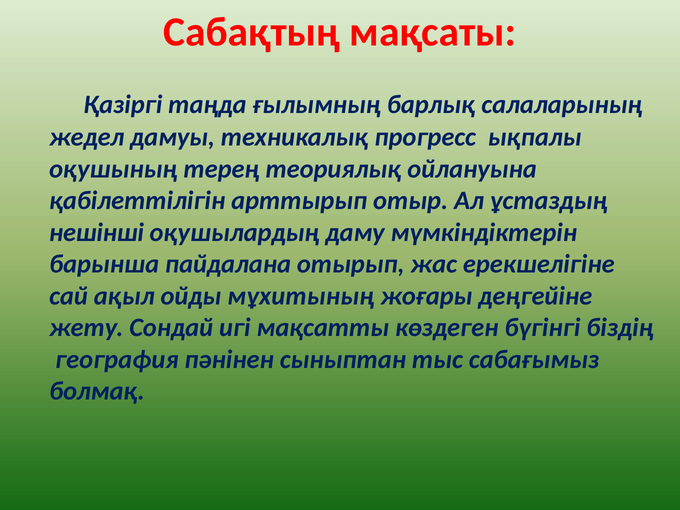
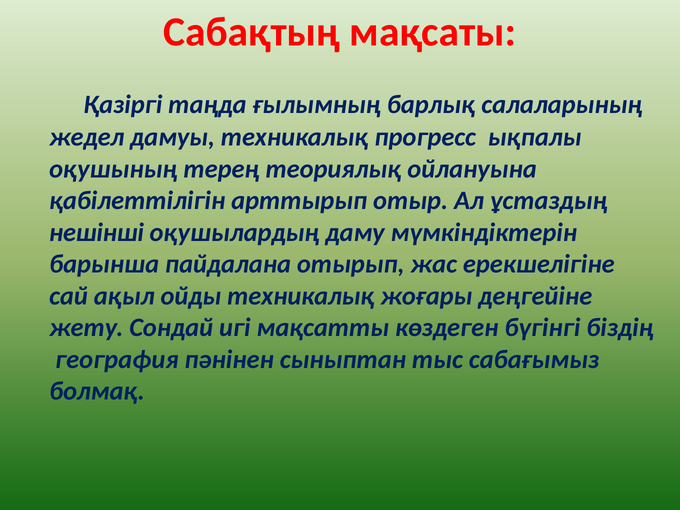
ойды мұхитының: мұхитының -> техникалық (301, 296)
